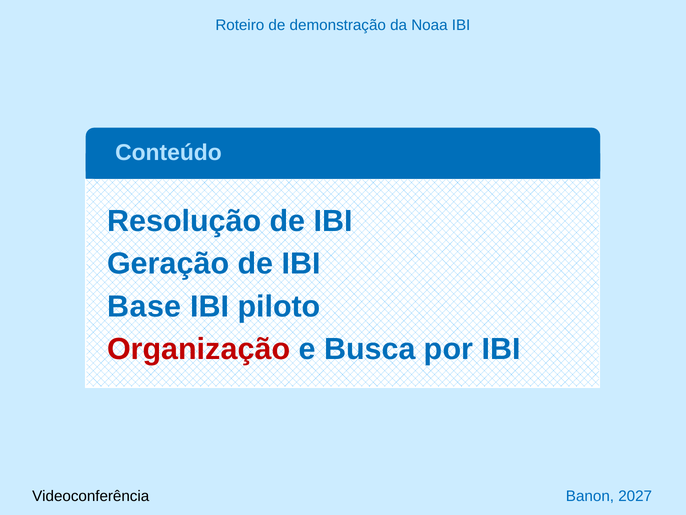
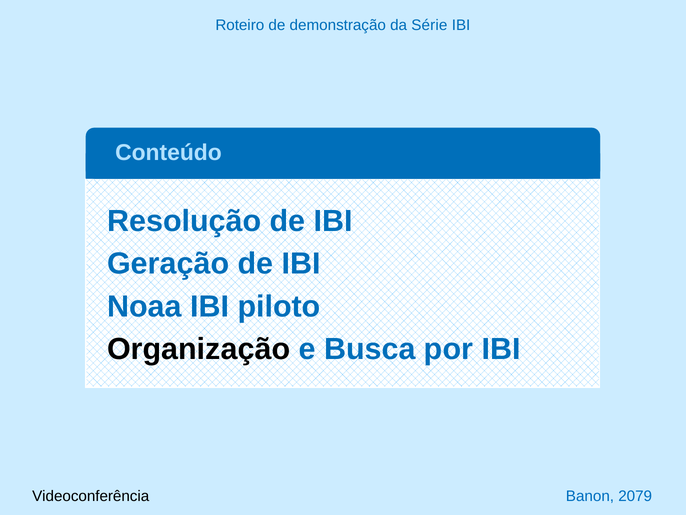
Noaa: Noaa -> Série (429, 25)
Base: Base -> Noaa (145, 306)
Organização colour: red -> black (199, 349)
2027: 2027 -> 2079 (635, 496)
